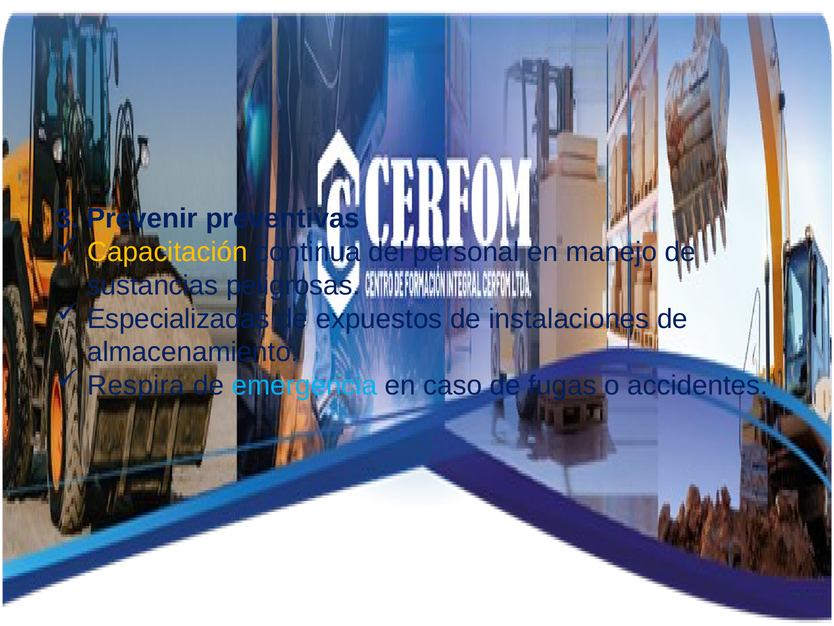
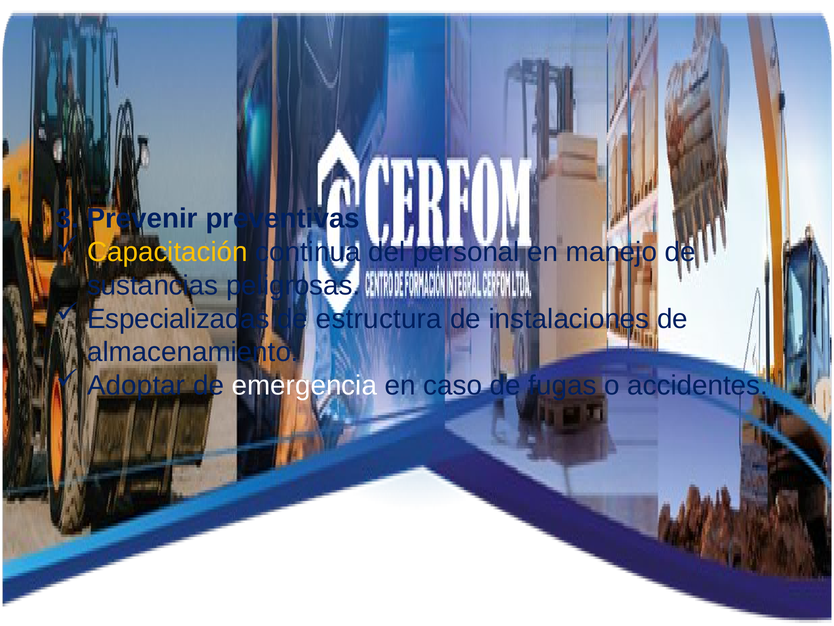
expuestos: expuestos -> estructura (379, 319)
Respira: Respira -> Adoptar (136, 385)
emergencia colour: light blue -> white (304, 385)
